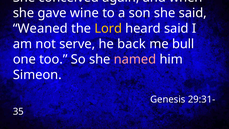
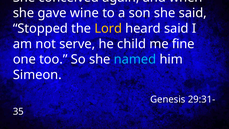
Weaned: Weaned -> Stopped (40, 28)
back: back -> child (132, 44)
bull: bull -> fine (183, 44)
named colour: pink -> light blue (135, 59)
